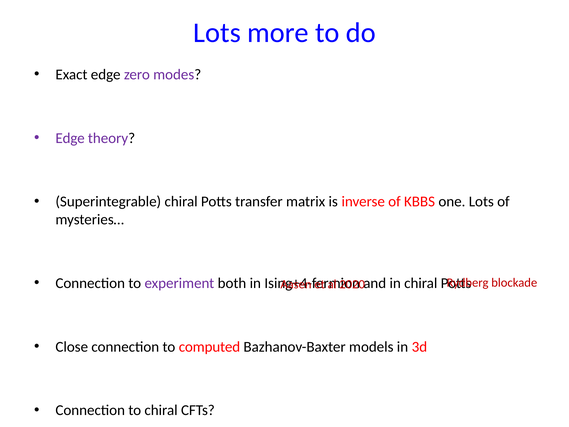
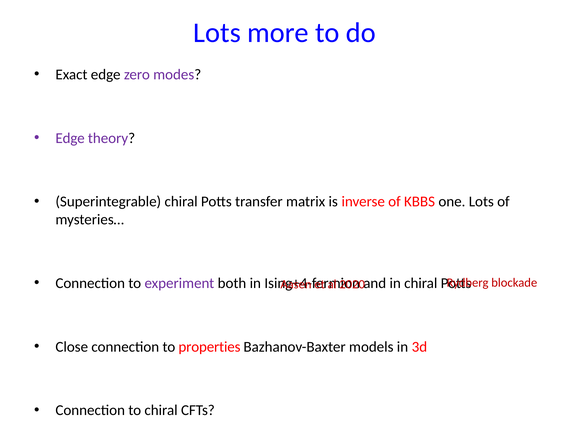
computed: computed -> properties (209, 347)
